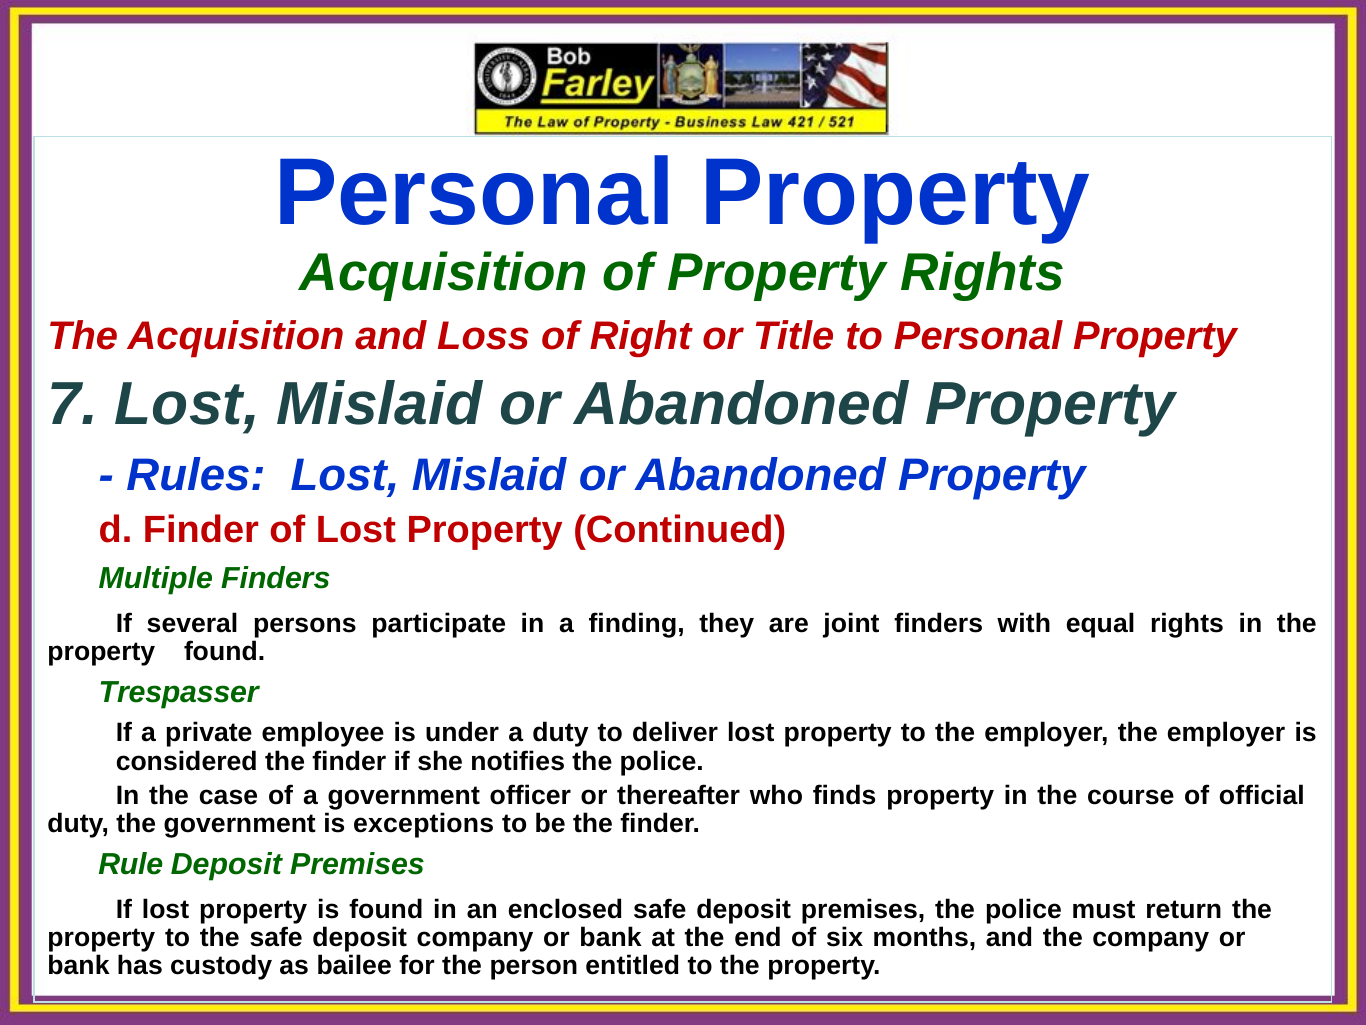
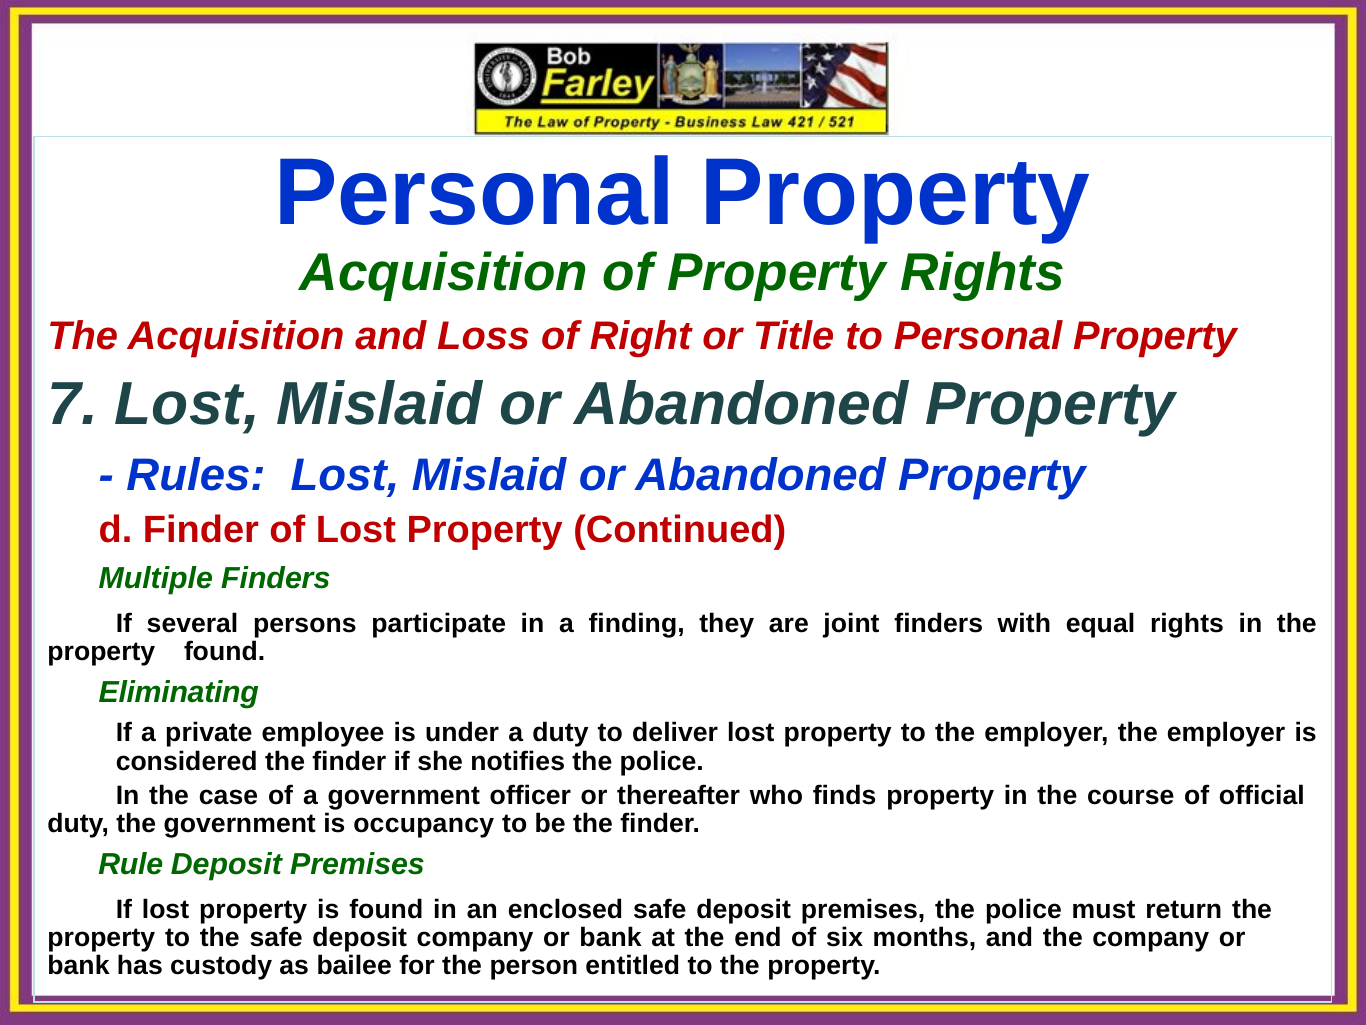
Trespasser: Trespasser -> Eliminating (179, 692)
exceptions: exceptions -> occupancy (424, 824)
